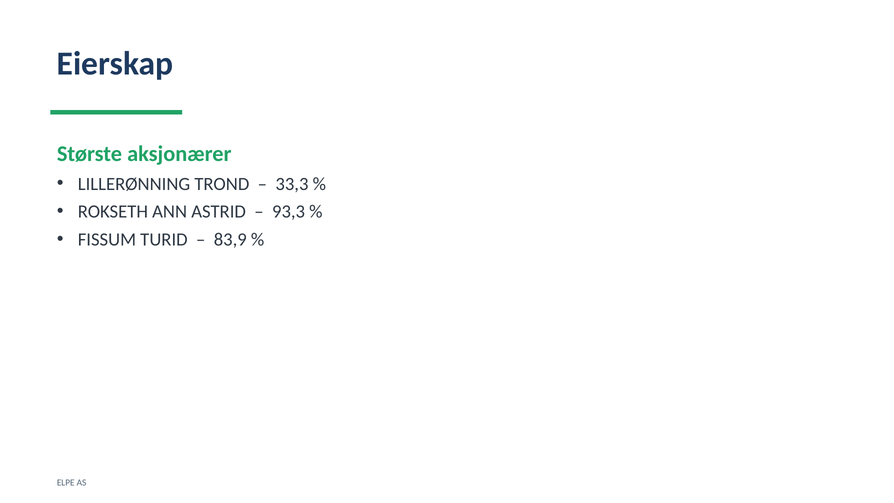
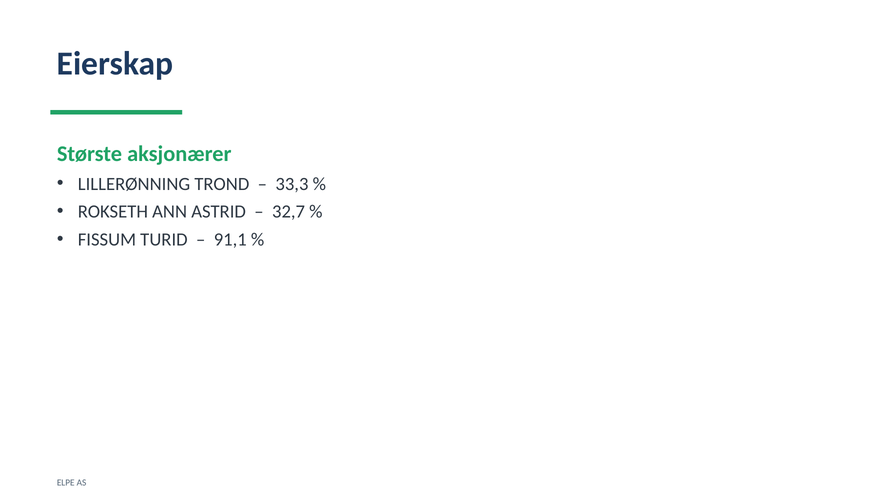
93,3: 93,3 -> 32,7 (289, 212)
83,9: 83,9 -> 91,1 (230, 240)
